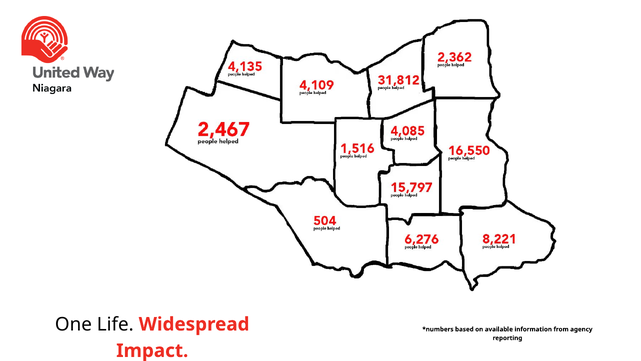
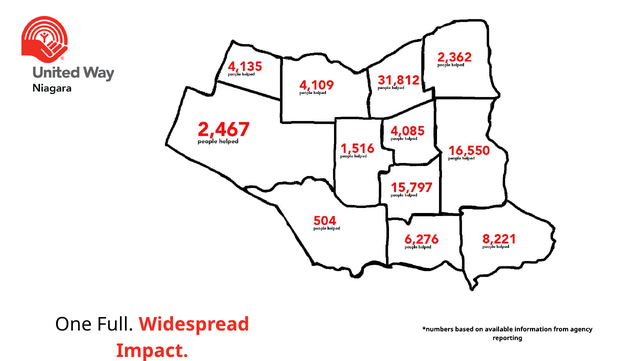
Life: Life -> Full (115, 324)
